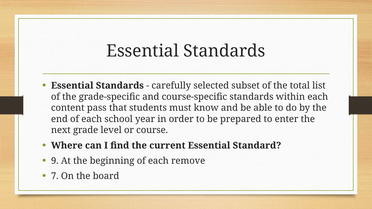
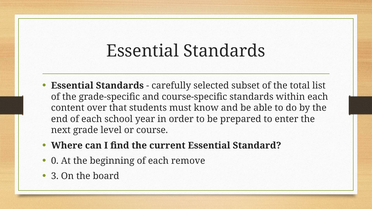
pass: pass -> over (97, 108)
9: 9 -> 0 (55, 161)
7: 7 -> 3 (55, 176)
